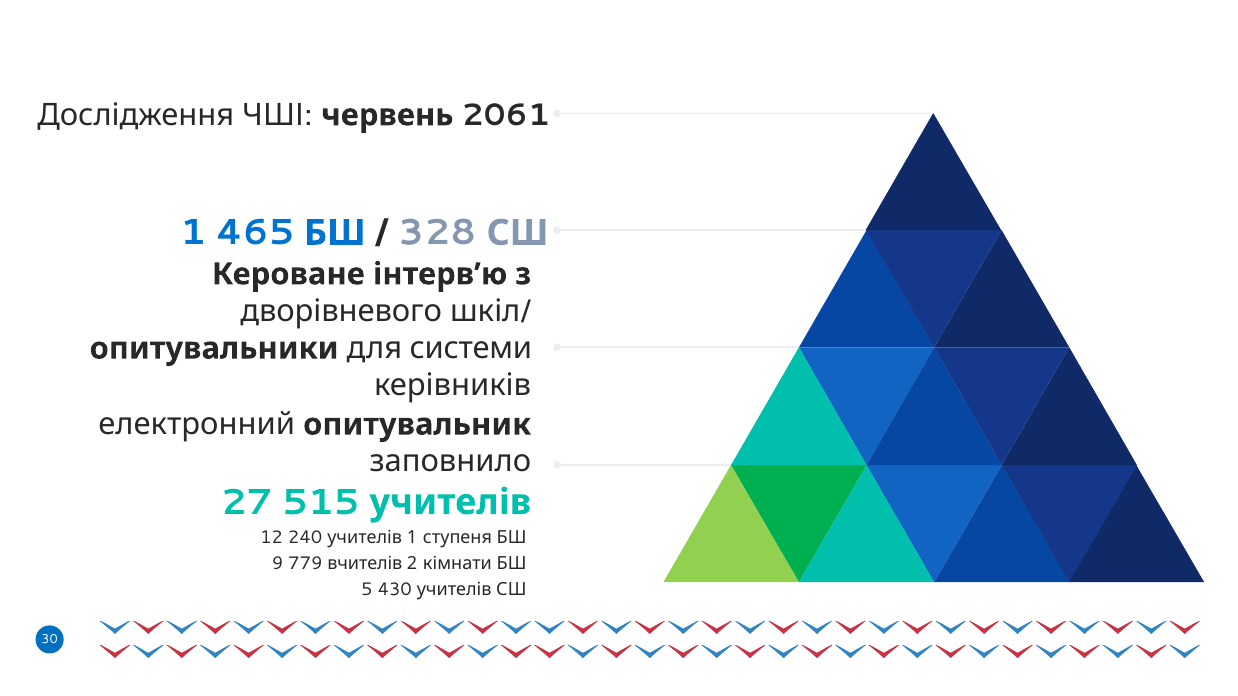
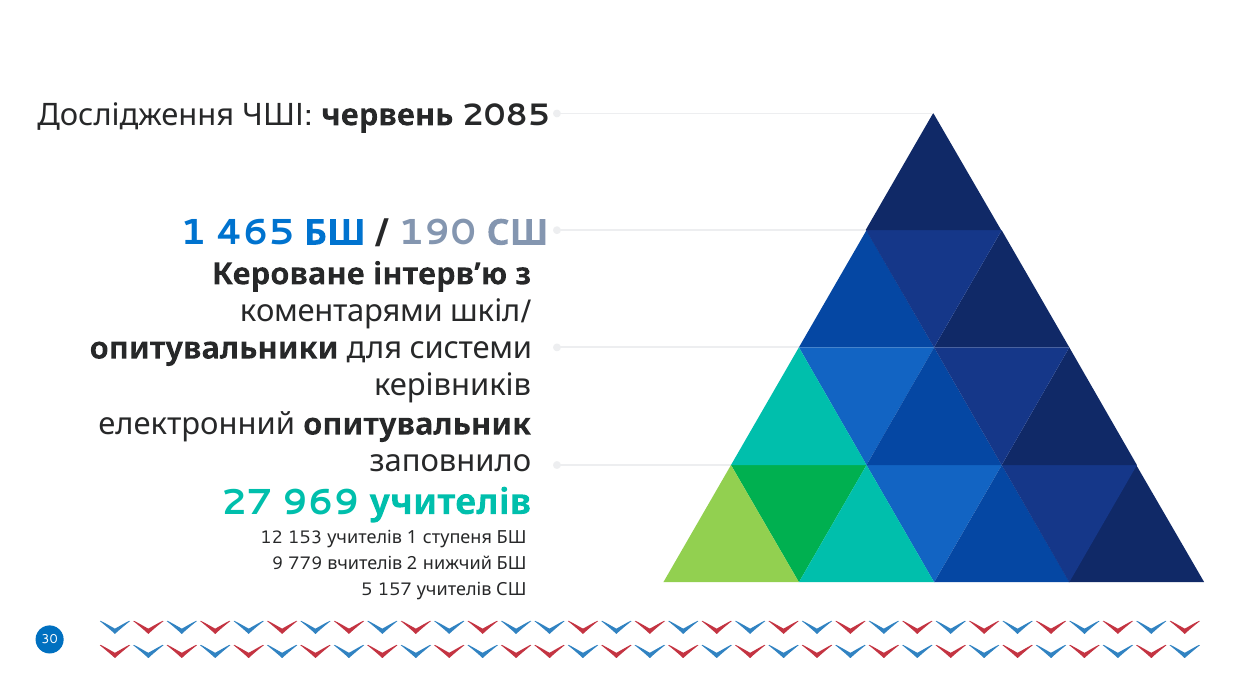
2061: 2061 -> 2085 (506, 115)
328: 328 -> 190 (437, 233)
дворівневого: дворівневого -> коментарями (341, 311)
515: 515 -> 969 (321, 502)
240: 240 -> 153 (305, 538)
кімнати: кімнати -> нижчий (457, 564)
430: 430 -> 157 (395, 590)
